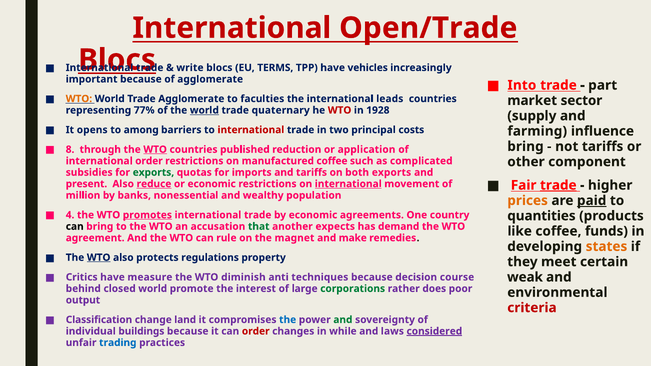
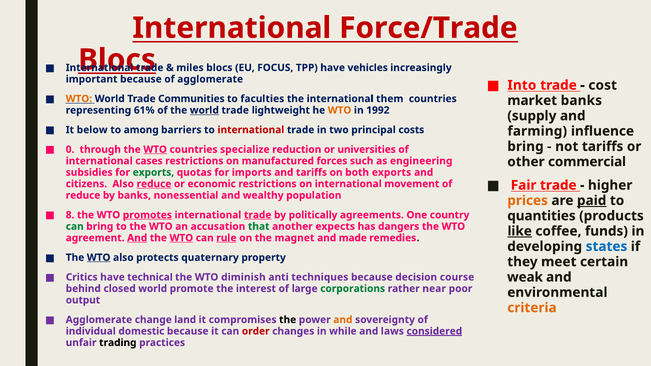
Open/Trade: Open/Trade -> Force/Trade (428, 28)
write: write -> miles (190, 68)
TERMS: TERMS -> FOCUS (275, 68)
part: part -> cost (603, 85)
Trade Agglomerate: Agglomerate -> Communities (191, 99)
leads: leads -> them (390, 99)
market sector: sector -> banks (581, 101)
77%: 77% -> 61% (144, 110)
quaternary: quaternary -> lightweight (281, 110)
WTO colour: red -> orange (340, 110)
1928: 1928 -> 1992 (378, 110)
opens: opens -> below (92, 130)
8: 8 -> 0 (70, 150)
published: published -> specialize (245, 150)
application: application -> universities (367, 150)
international order: order -> cases (149, 161)
manufactured coffee: coffee -> forces (332, 161)
complicated: complicated -> engineering (421, 161)
component: component -> commercial (587, 162)
trade underline: present -> none (558, 185)
present: present -> citizens (86, 184)
international underline: present -> none (348, 184)
million: million -> reduce (83, 195)
4: 4 -> 8 (70, 215)
trade underline: none -> present (258, 215)
by economic: economic -> politically (313, 215)
can colour: black -> green (75, 227)
demand: demand -> dangers (399, 227)
like underline: none -> present (520, 231)
And underline: none -> present (137, 238)
WTO underline: none -> present (181, 238)
rule underline: none -> present (226, 238)
make: make -> made (353, 238)
states colour: orange -> blue (606, 247)
regulations: regulations -> quaternary (210, 258)
measure: measure -> technical (150, 277)
does: does -> near (434, 289)
criteria colour: red -> orange (532, 308)
Classification: Classification -> Agglomerate (99, 320)
the colour: blue -> black (288, 320)
and colour: green -> orange (343, 320)
buildings: buildings -> domestic (141, 331)
trading colour: blue -> black (118, 343)
